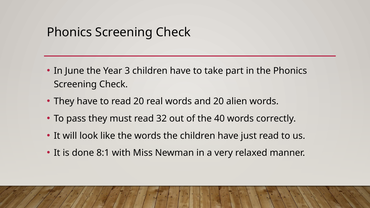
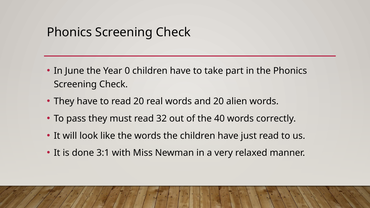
3: 3 -> 0 (127, 71)
8:1: 8:1 -> 3:1 (103, 153)
